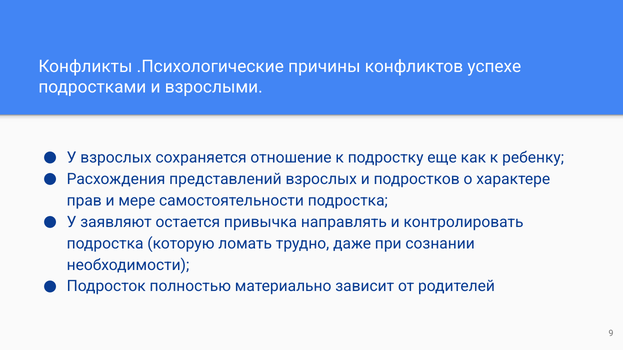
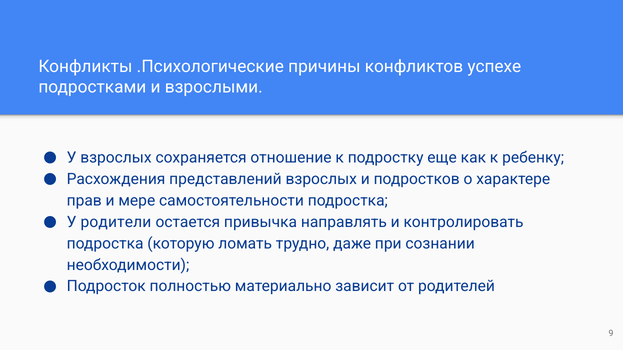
заявляют: заявляют -> родители (116, 222)
